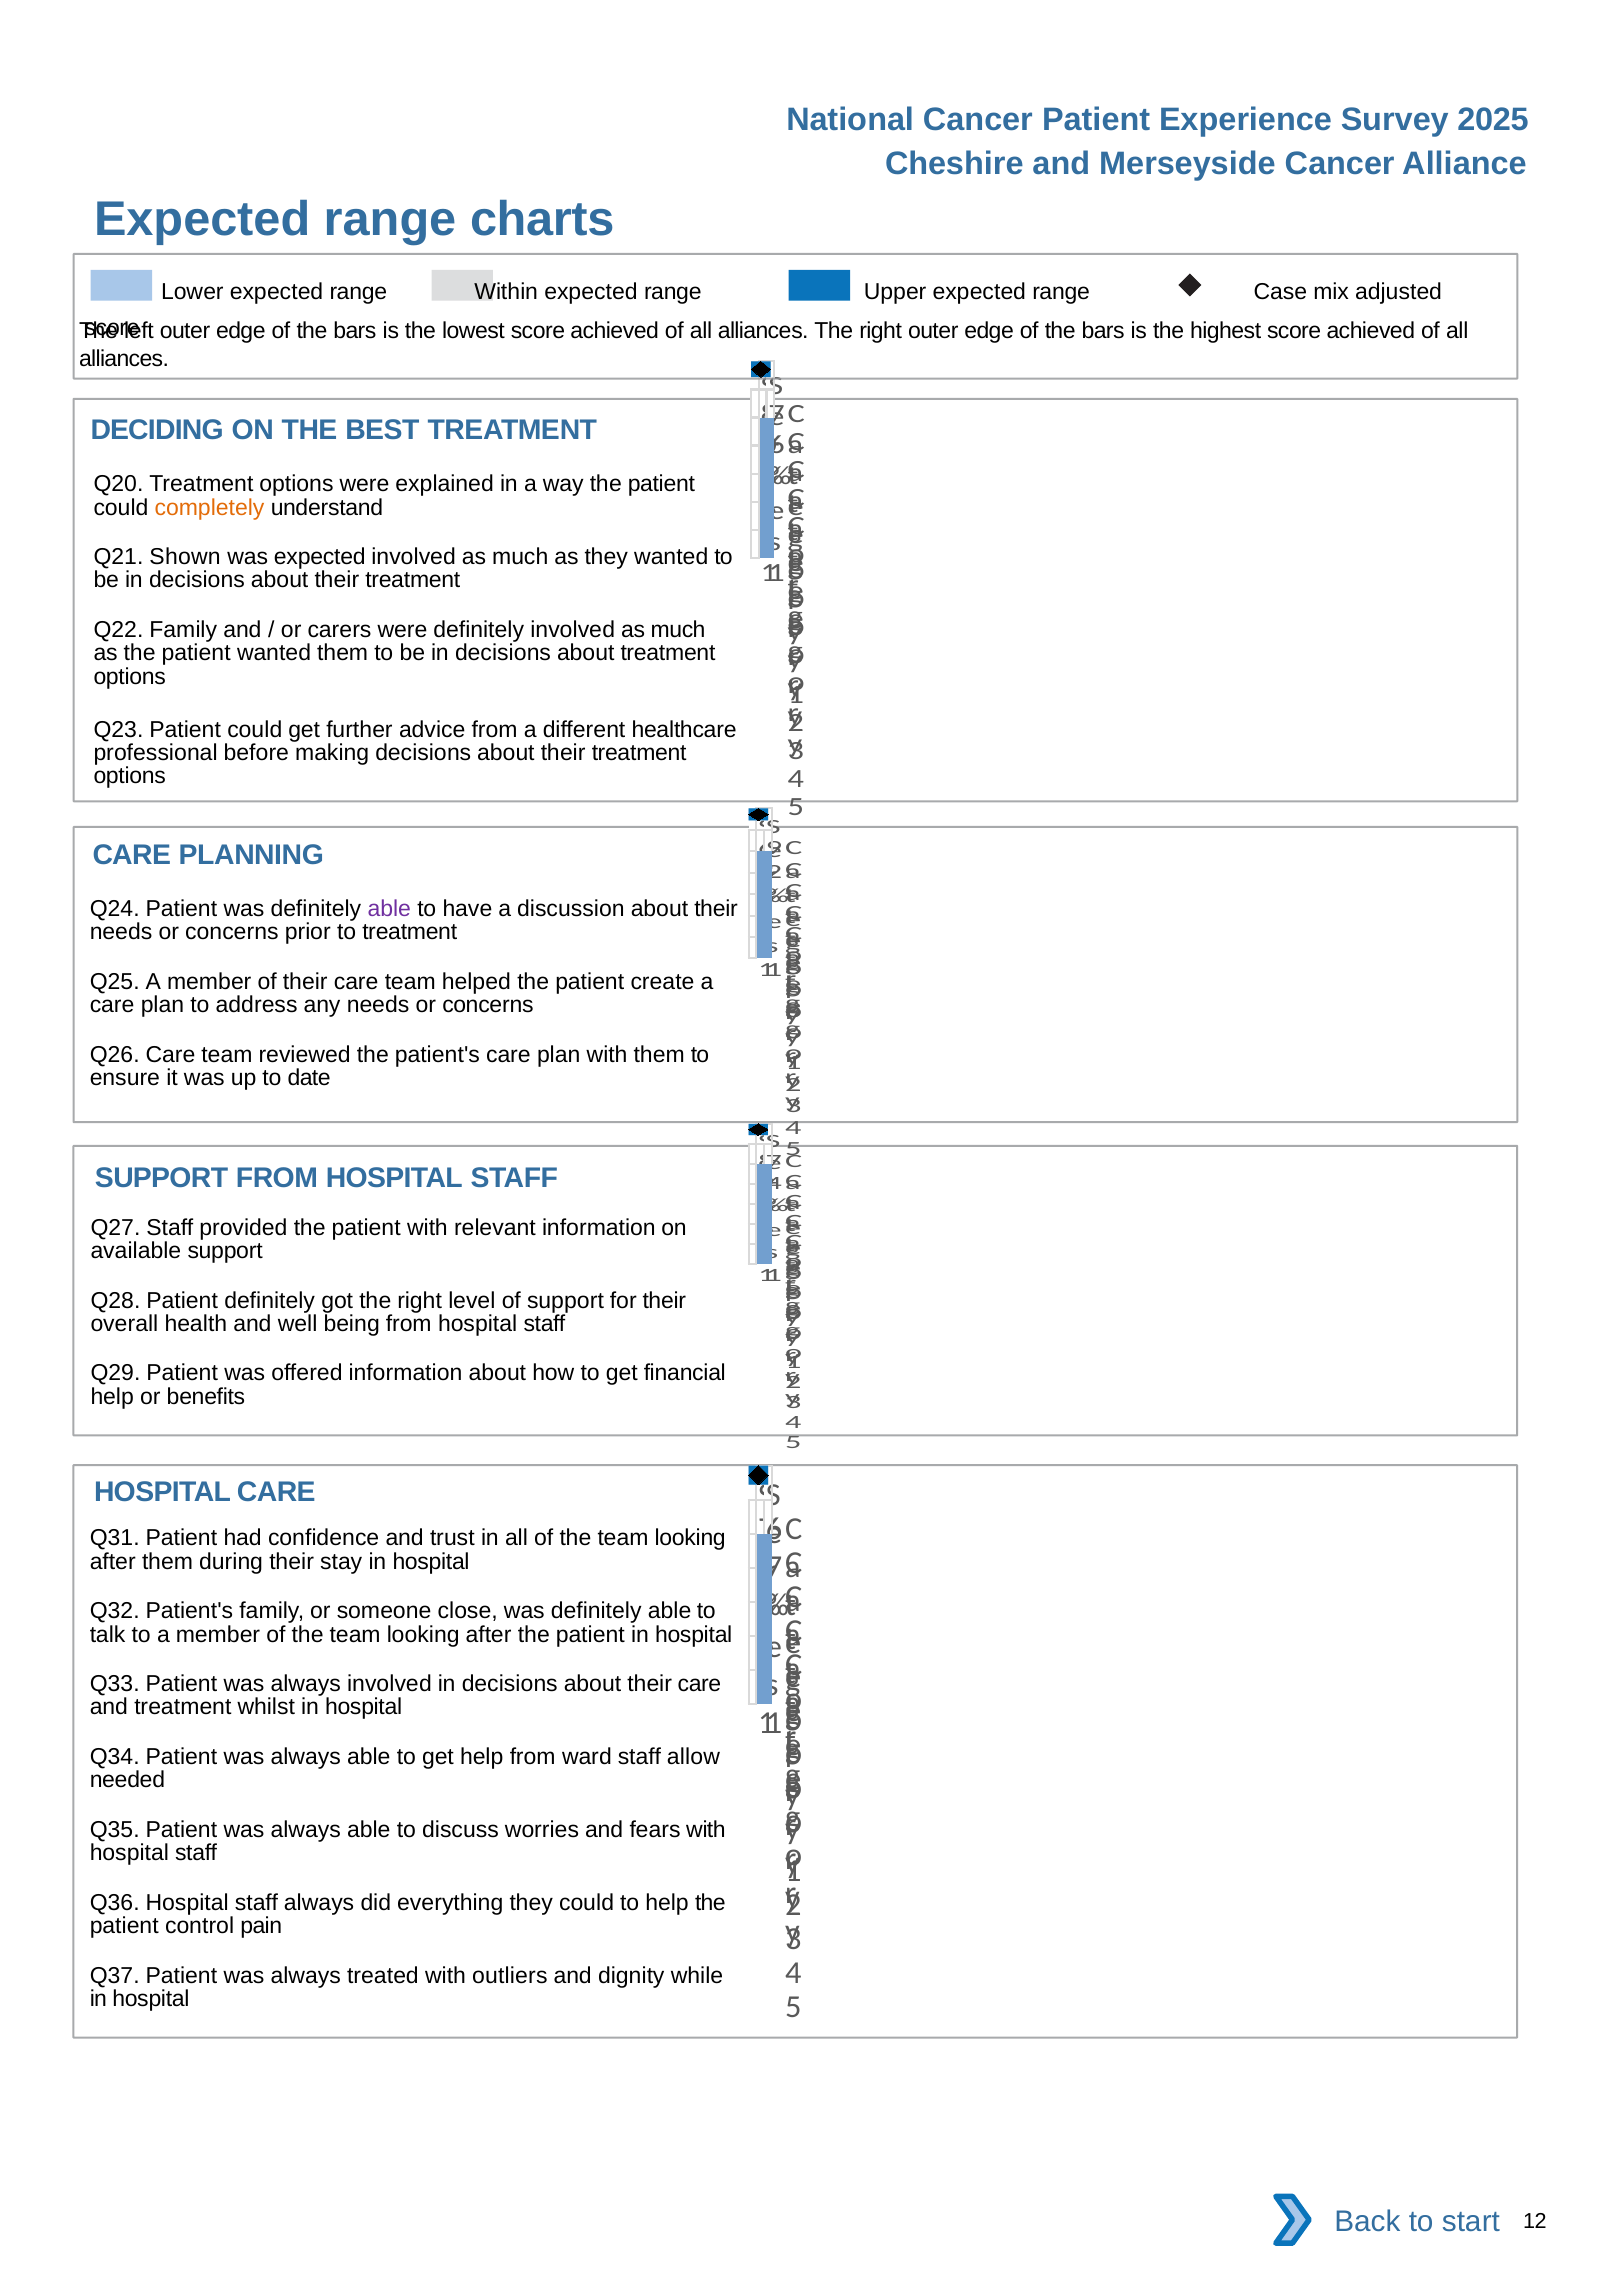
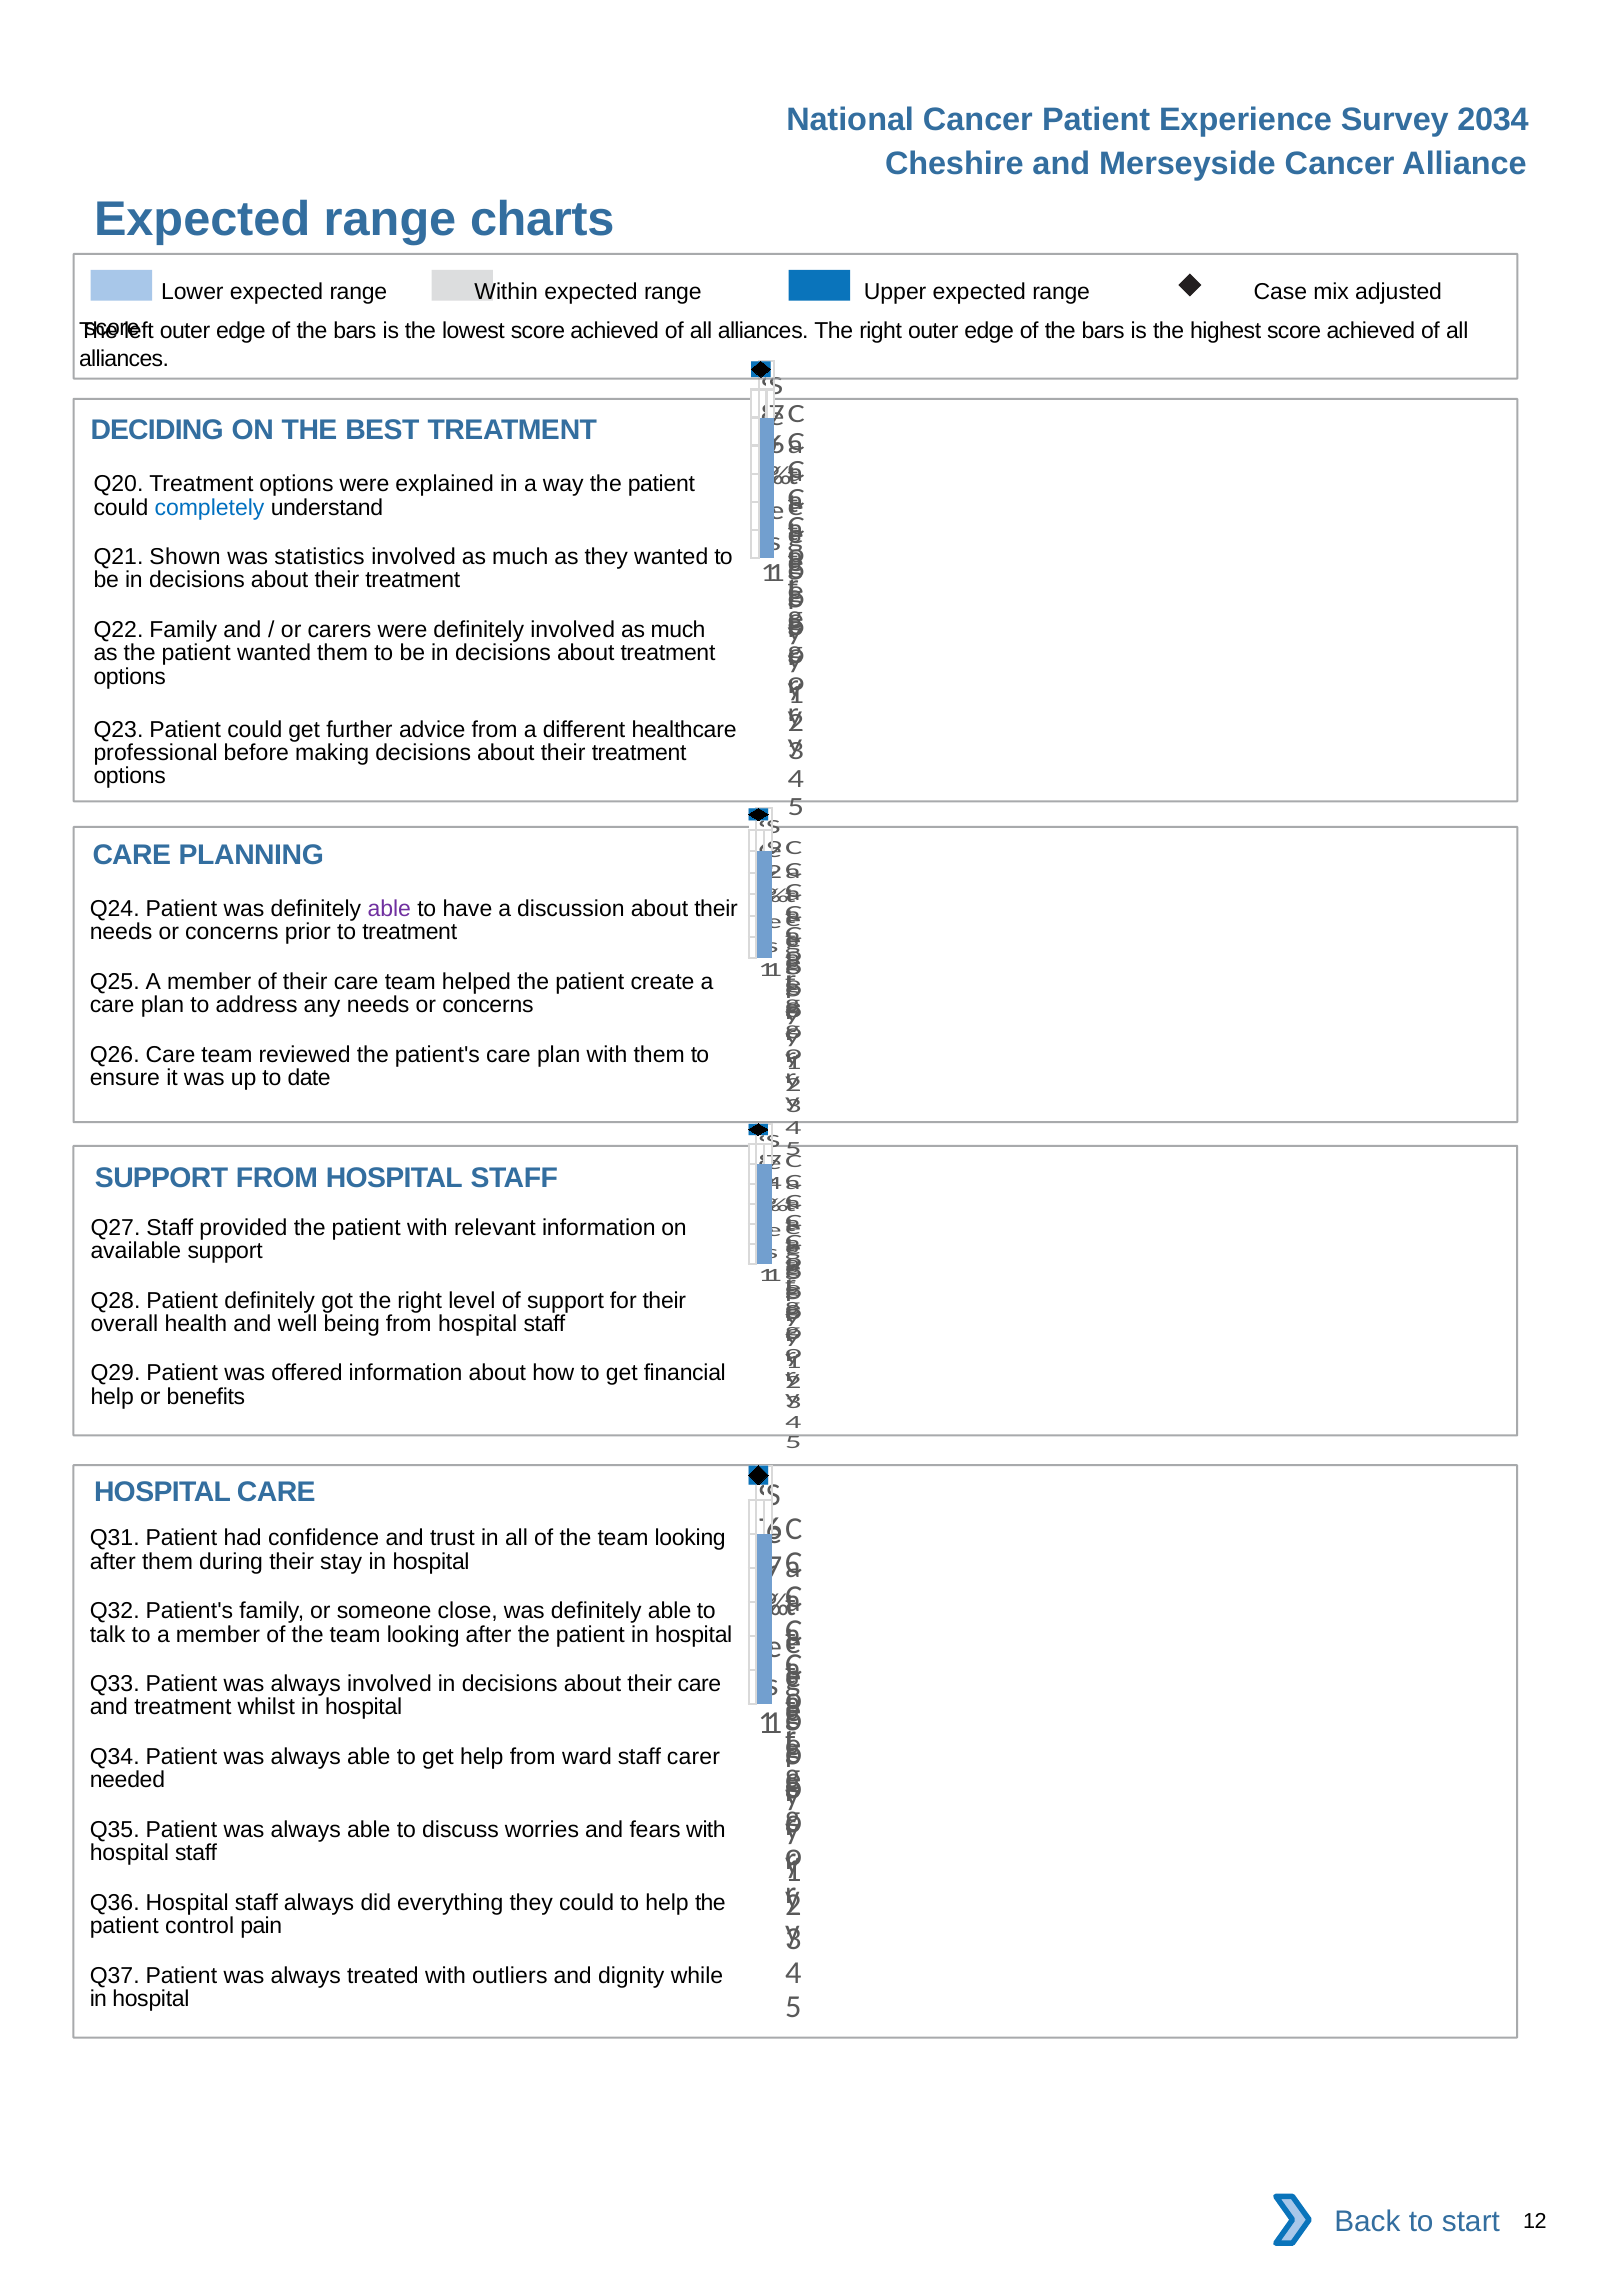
2025: 2025 -> 2034 (1493, 120)
completely colour: orange -> blue (209, 508)
was expected: expected -> statistics (320, 557)
allow: allow -> carer (693, 1757)
